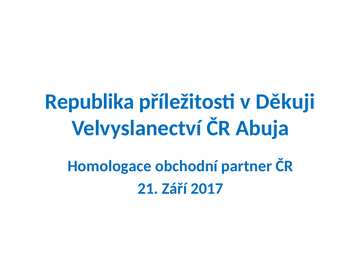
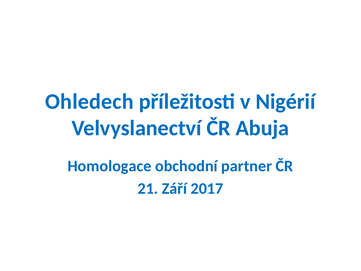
Republika: Republika -> Ohledech (89, 101)
Děkuji: Děkuji -> Nigérií (286, 101)
